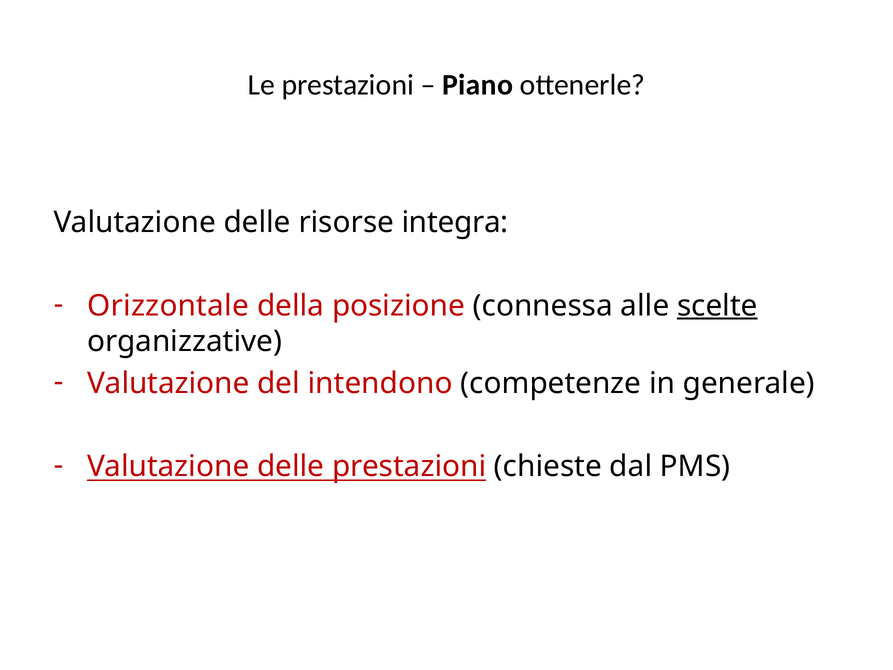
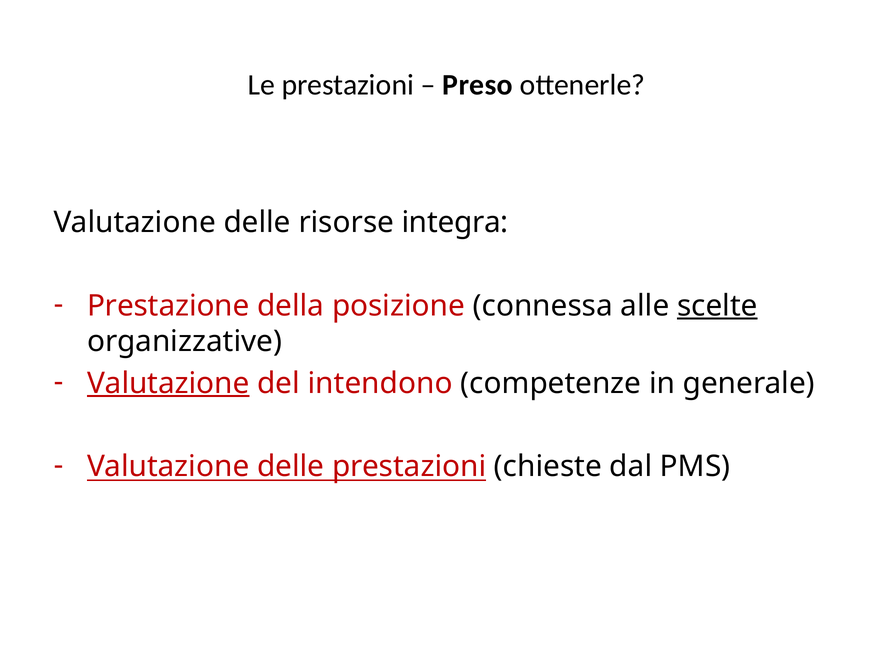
Piano: Piano -> Preso (478, 85)
Orizzontale: Orizzontale -> Prestazione (168, 306)
Valutazione underline: none -> present (168, 383)
